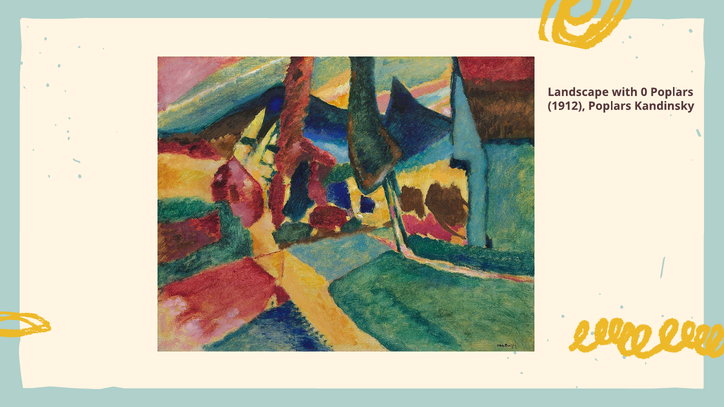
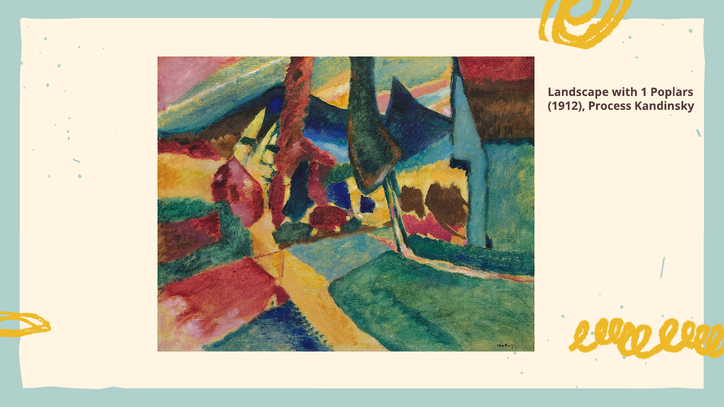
0: 0 -> 1 (644, 92)
1912 Poplars: Poplars -> Process (610, 106)
